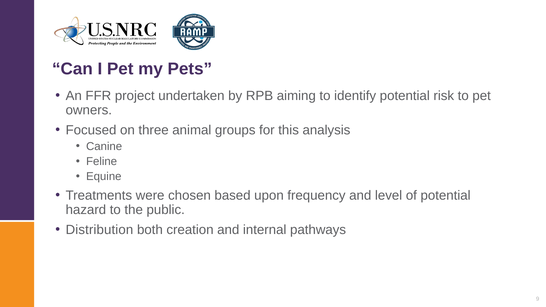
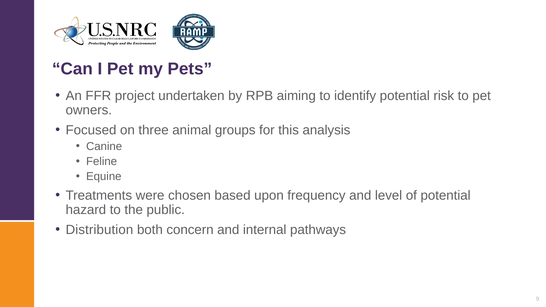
creation: creation -> concern (190, 230)
